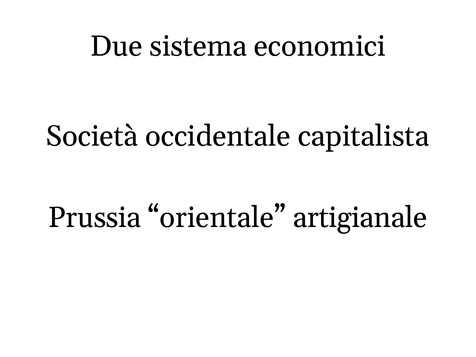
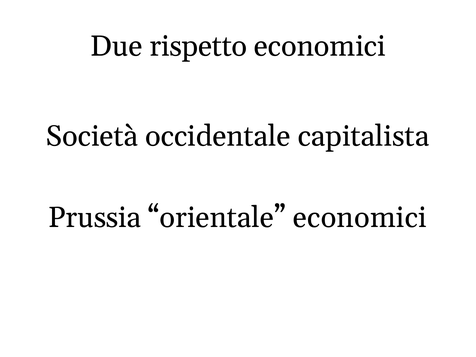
sistema: sistema -> rispetto (198, 46)
orientale artigianale: artigianale -> economici (360, 218)
